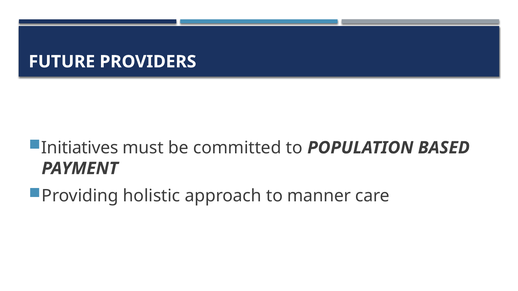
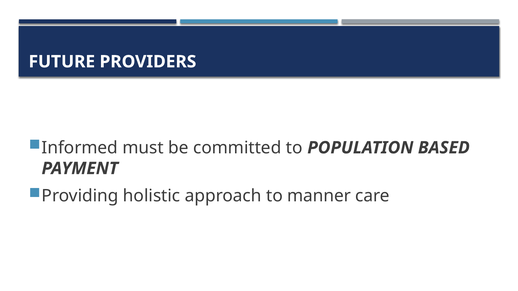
Initiatives: Initiatives -> Informed (80, 148)
